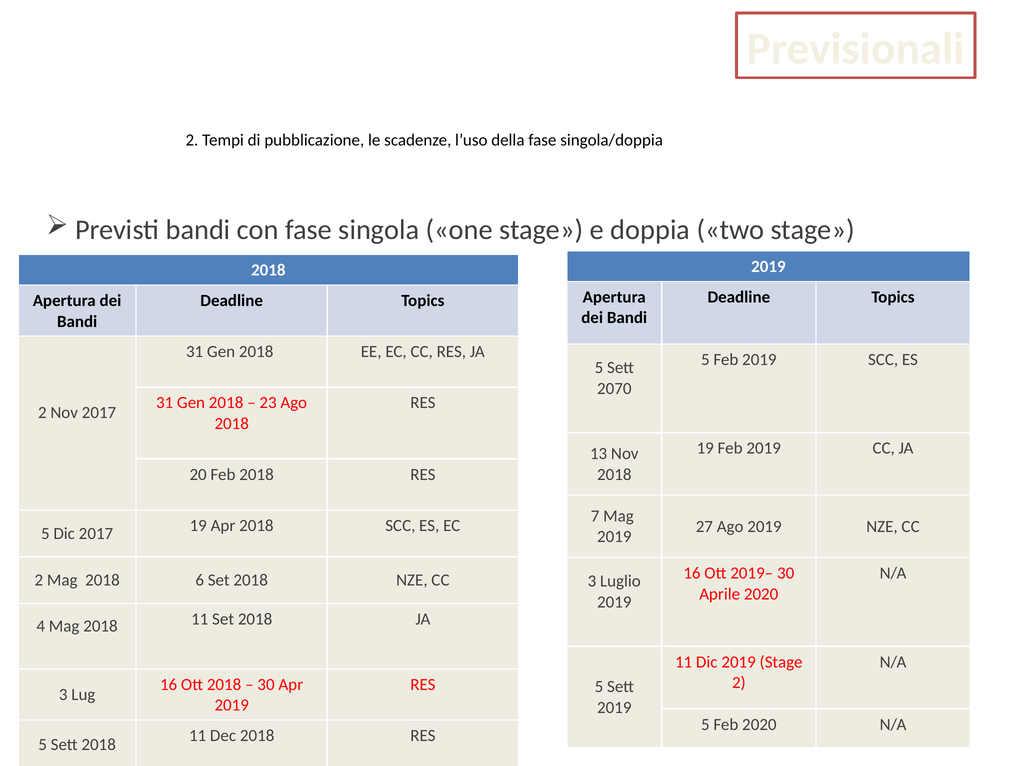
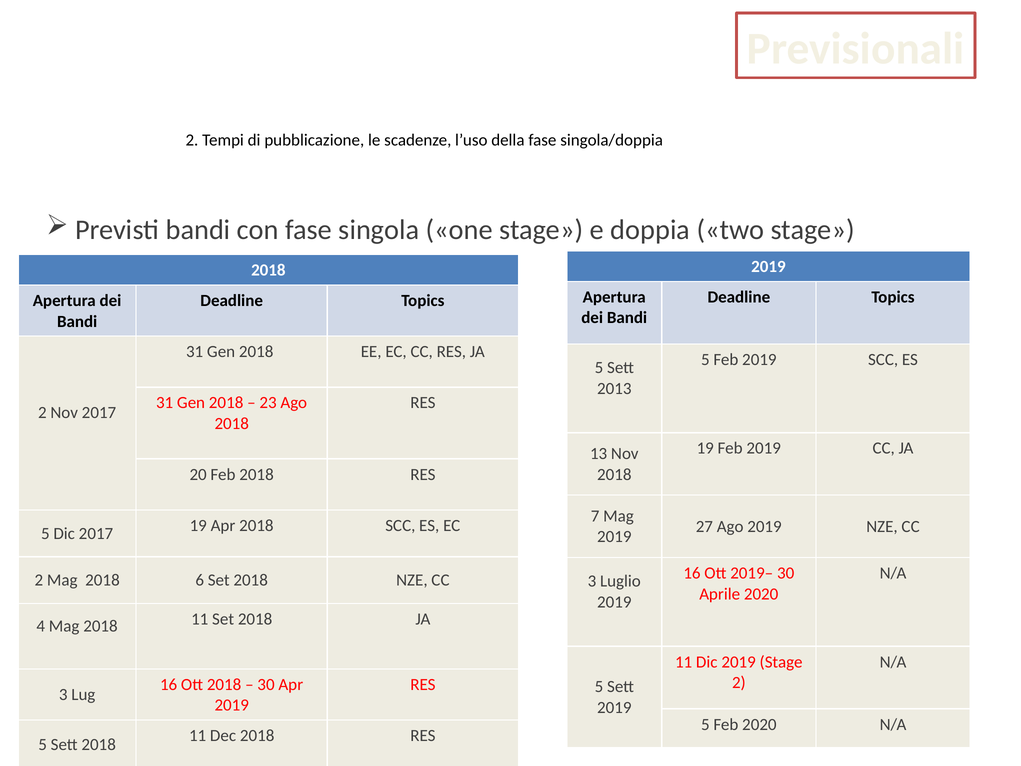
2070: 2070 -> 2013 (614, 388)
